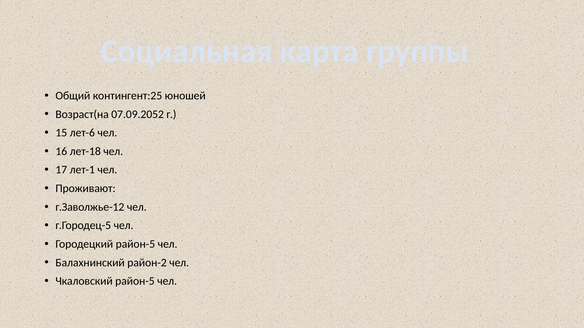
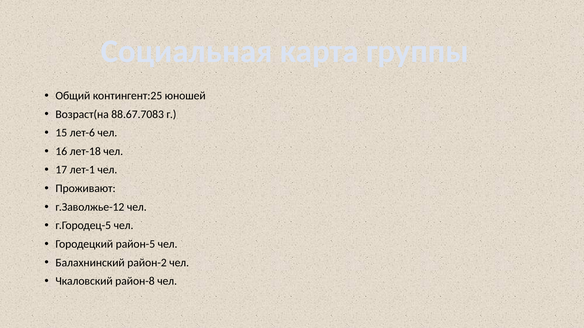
07.09.2052: 07.09.2052 -> 88.67.7083 (138, 114)
Чкаловский район-5: район-5 -> район-8 (135, 282)
